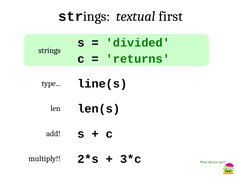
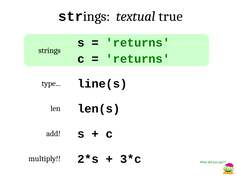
first: first -> true (171, 16)
divided: divided -> returns (138, 43)
